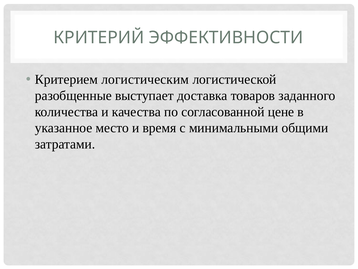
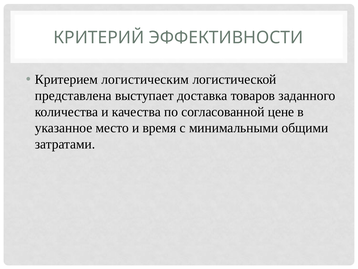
разобщенные: разобщенные -> представлена (73, 96)
